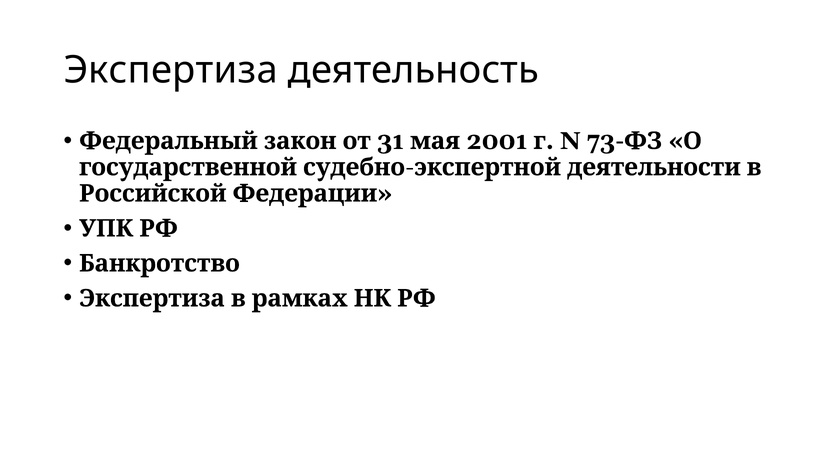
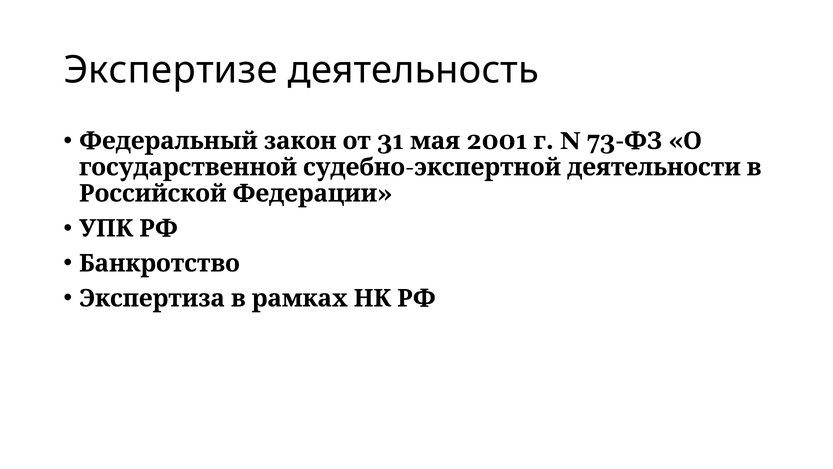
Экспертиза: Экспертиза -> Экспертизе (171, 70)
